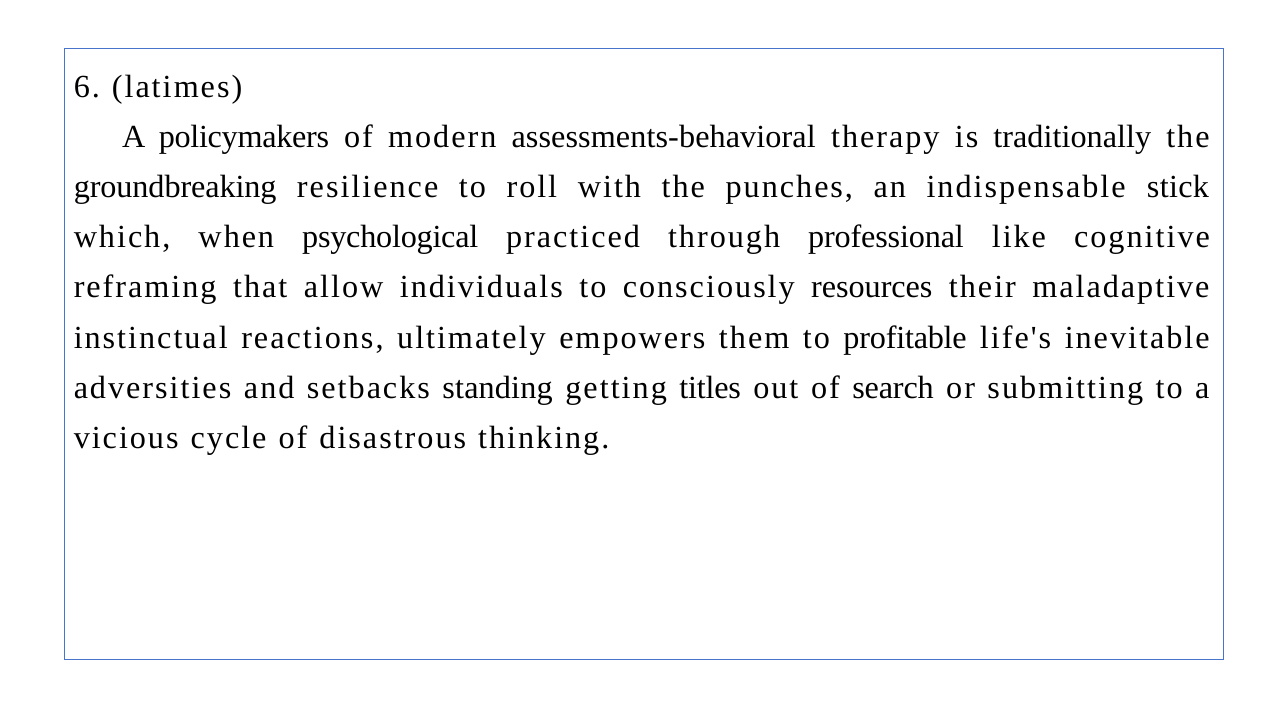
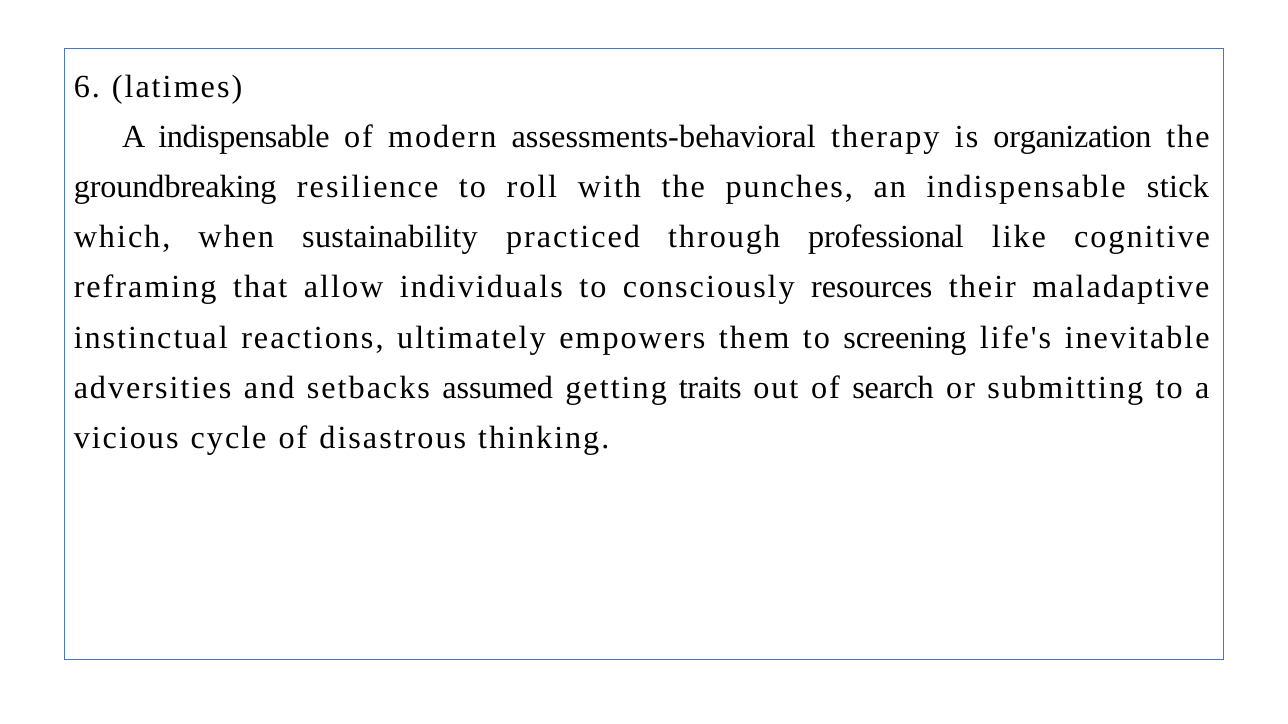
A policymakers: policymakers -> indispensable (244, 137)
traditionally: traditionally -> organization (1072, 137)
psychological: psychological -> sustainability (390, 237)
profitable: profitable -> screening (905, 338)
standing: standing -> assumed (498, 388)
titles: titles -> traits (710, 388)
